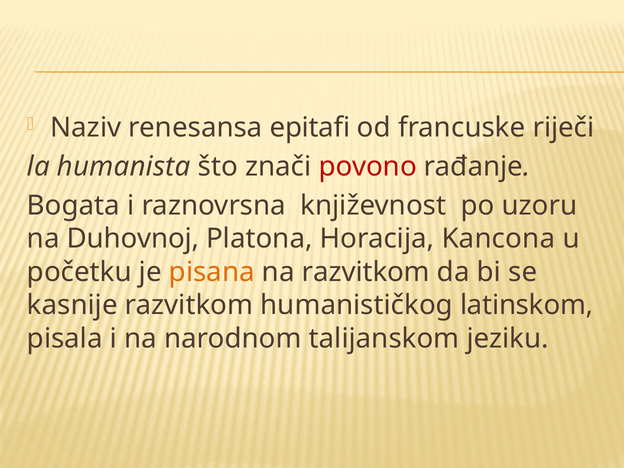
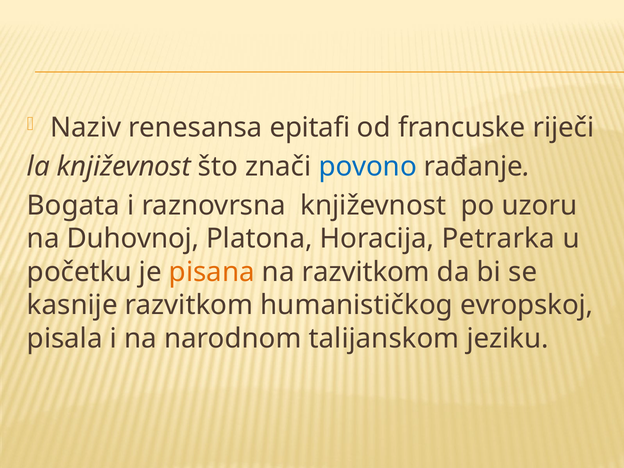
la humanista: humanista -> književnost (124, 167)
povono colour: red -> blue (368, 167)
Kancona: Kancona -> Petrarka (498, 239)
latinskom: latinskom -> evropskoj (527, 305)
